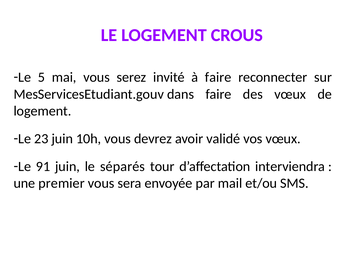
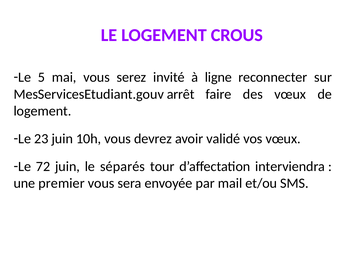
à faire: faire -> ligne (218, 77)
dans: dans -> arrêt (181, 94)
91: 91 -> 72 (43, 167)
